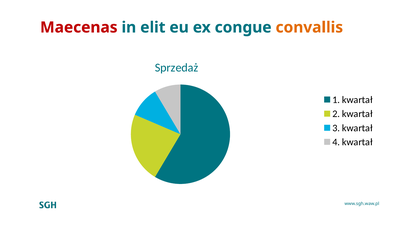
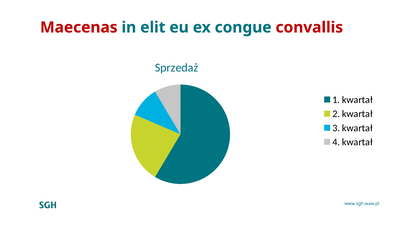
convallis colour: orange -> red (309, 27)
